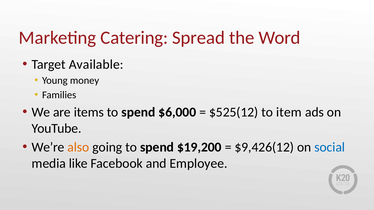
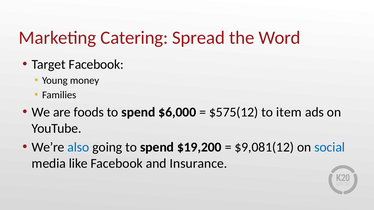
Target Available: Available -> Facebook (96, 64)
items: items -> foods (89, 112)
$525(12: $525(12 -> $575(12 (234, 112)
also colour: orange -> blue (78, 148)
$9,426(12: $9,426(12 -> $9,081(12 (264, 148)
Employee: Employee -> Insurance (198, 164)
